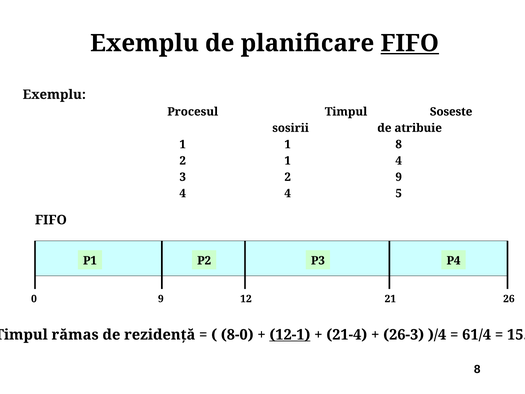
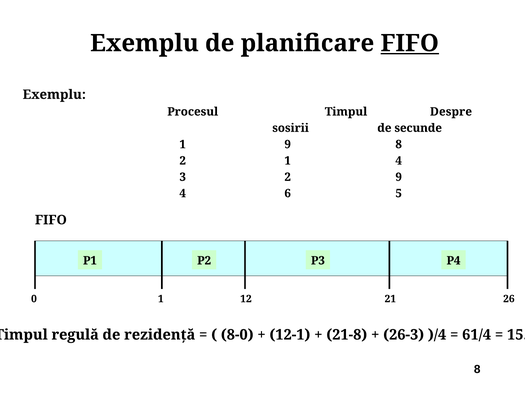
Soseste: Soseste -> Despre (451, 112)
atribuie: atribuie -> secunde (418, 128)
1 1: 1 -> 9 (288, 144)
4 4: 4 -> 6 (288, 193)
0 9: 9 -> 1 (161, 299)
rămas: rămas -> regulă (75, 335)
12-1 underline: present -> none (290, 335)
21-4: 21-4 -> 21-8 (347, 335)
